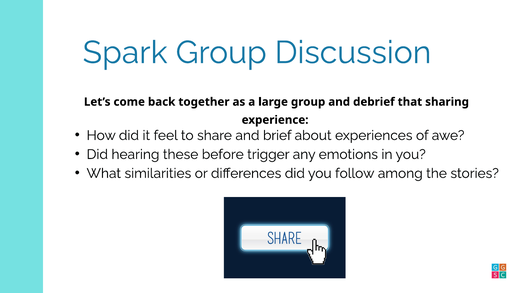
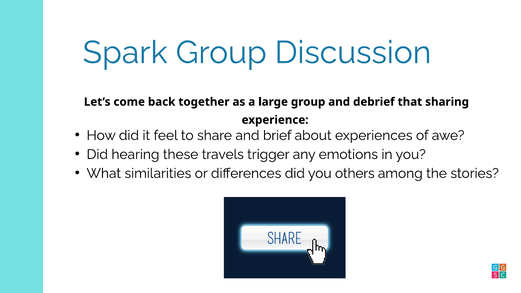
before: before -> travels (223, 154)
follow: follow -> others (355, 173)
